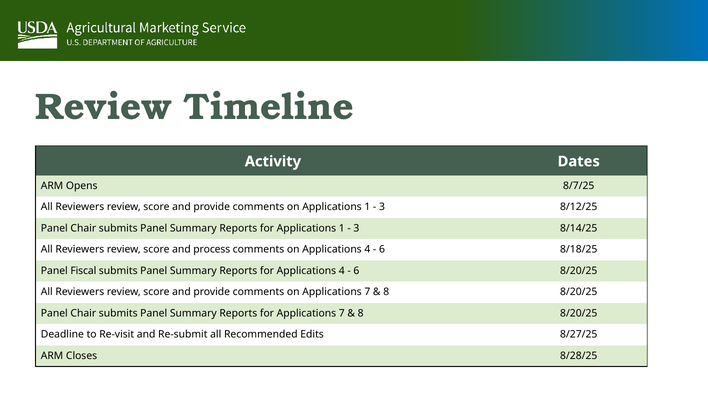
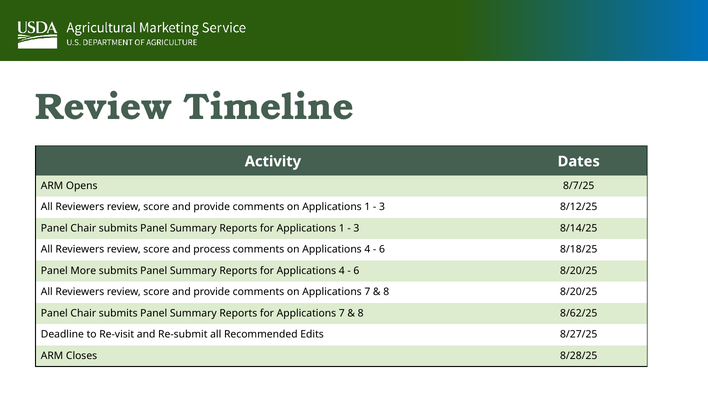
Fiscal: Fiscal -> More (83, 271)
8/20/25: 8/20/25 -> 8/62/25 (579, 313)
